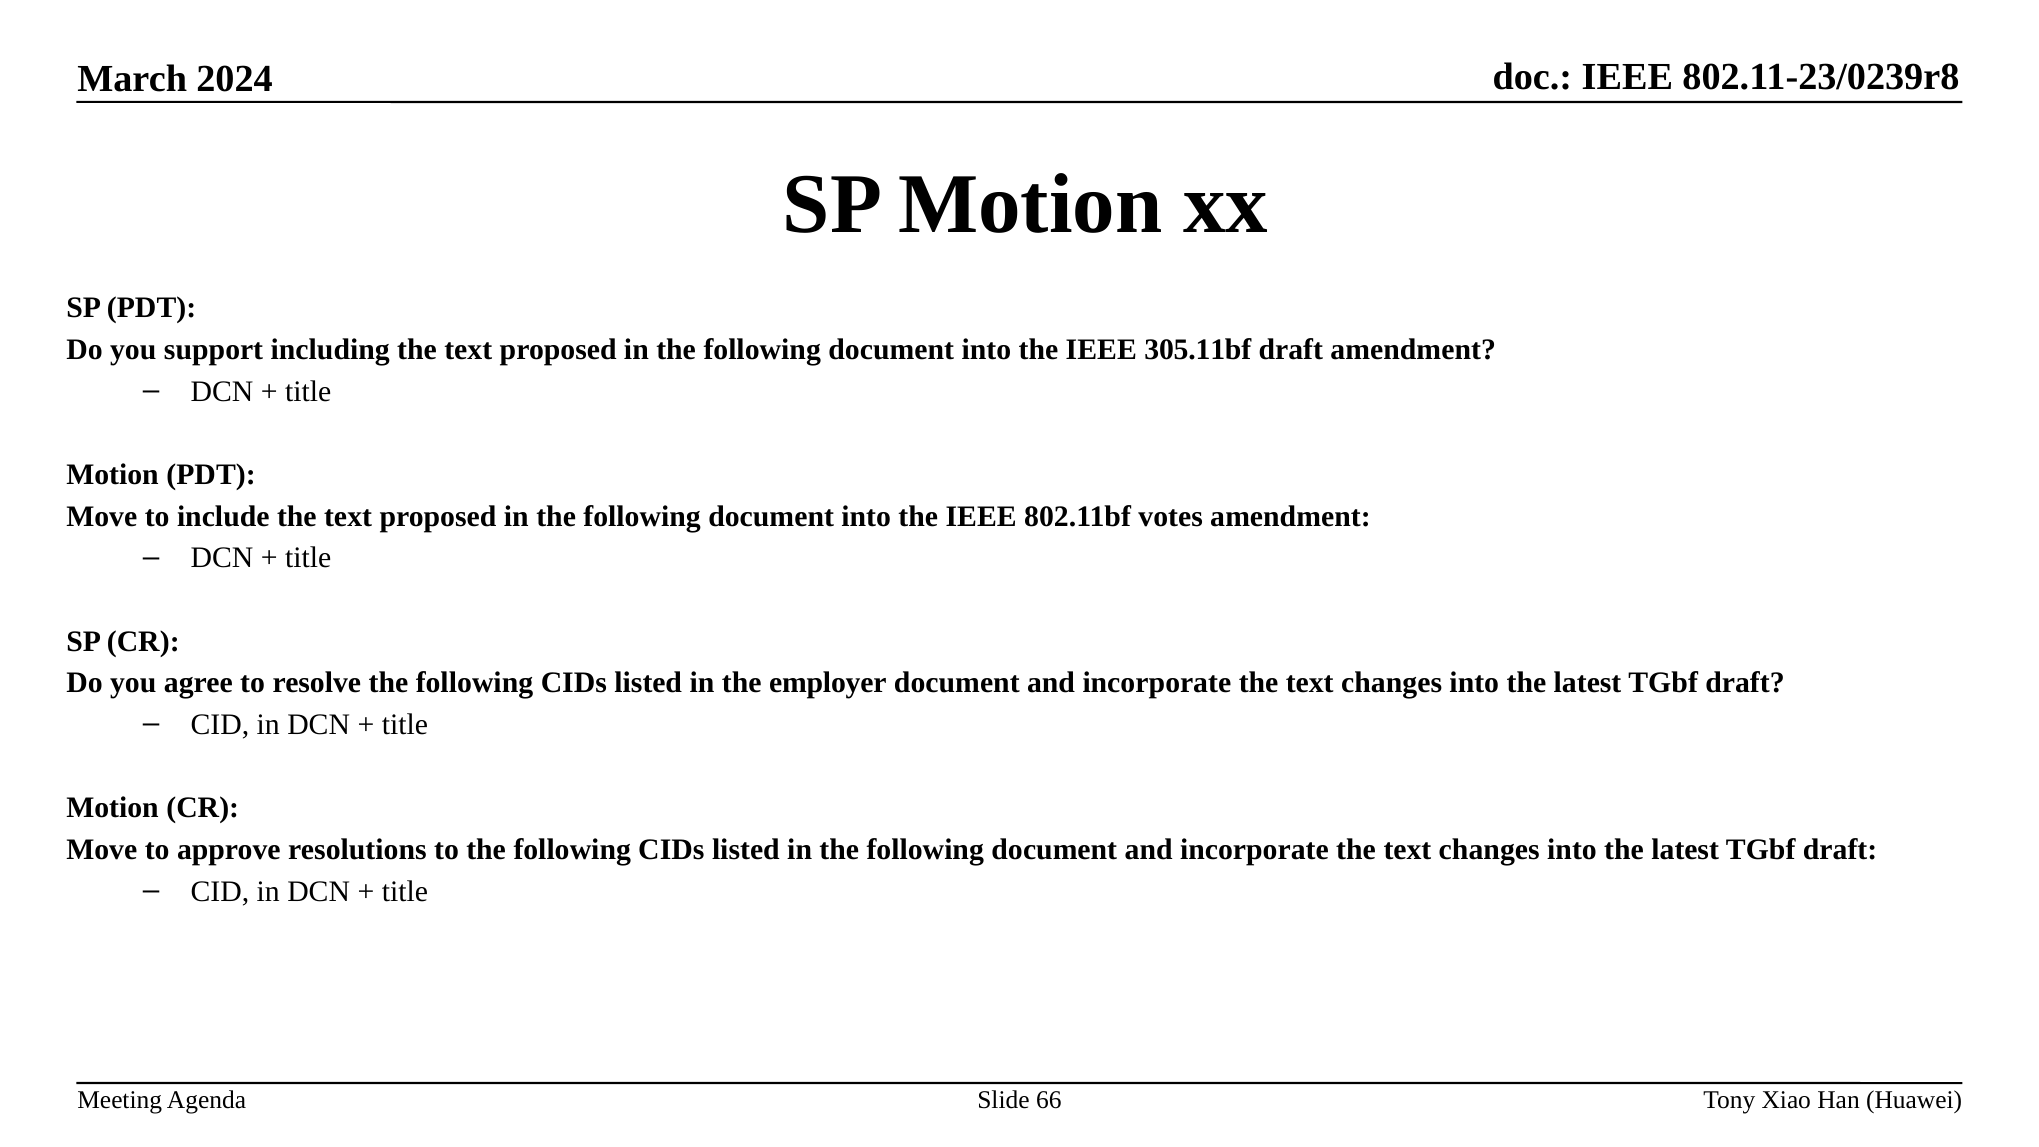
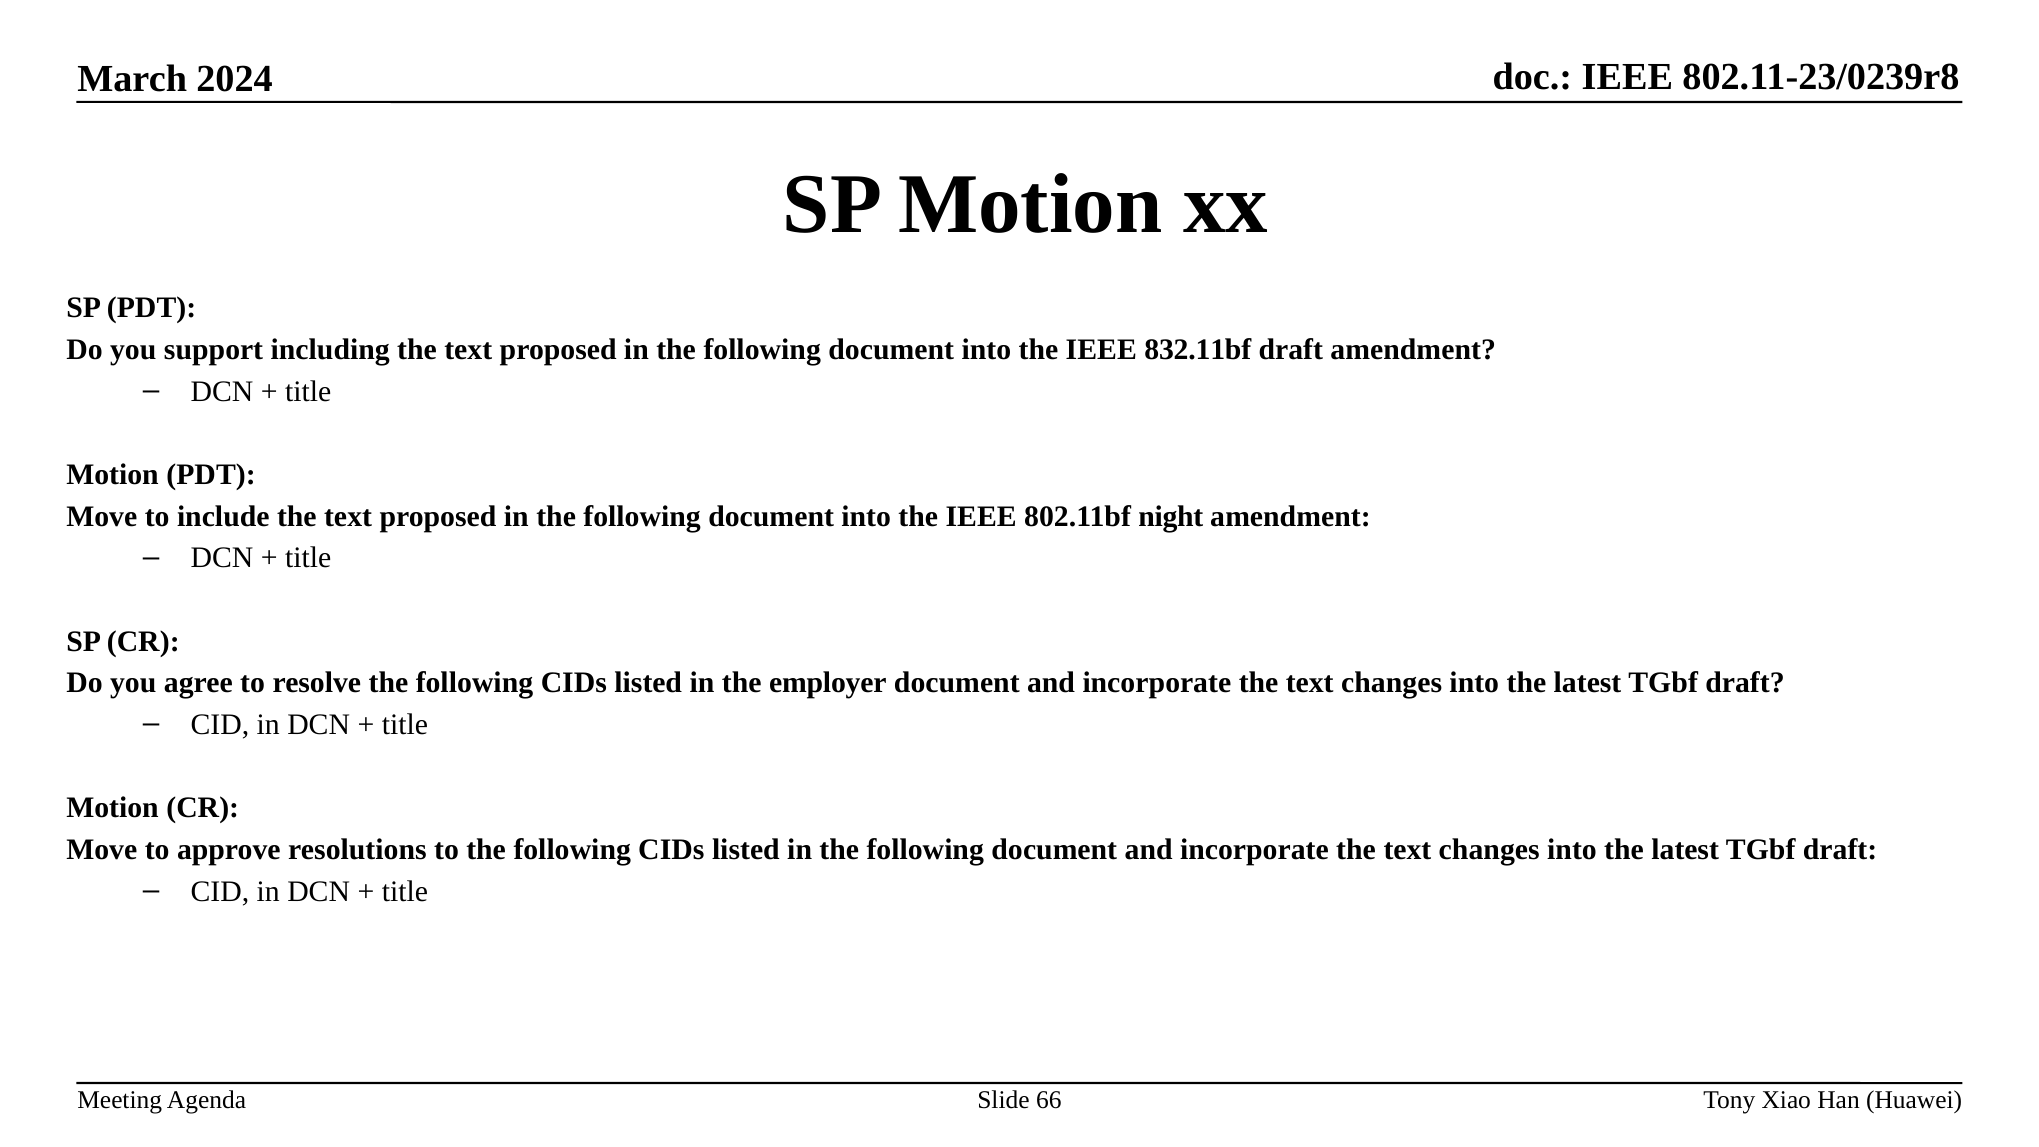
305.11bf: 305.11bf -> 832.11bf (1198, 350)
votes: votes -> night (1171, 516)
